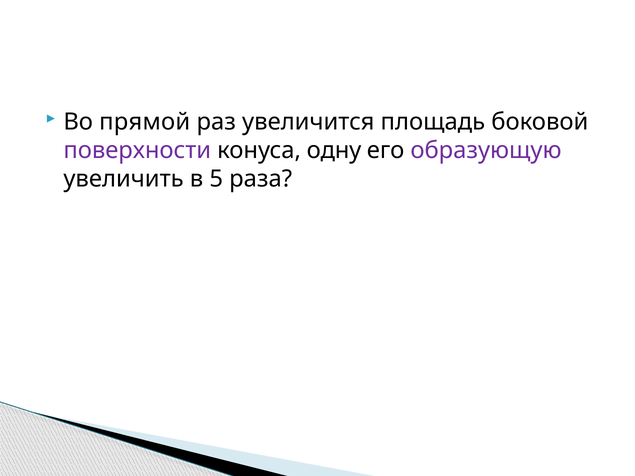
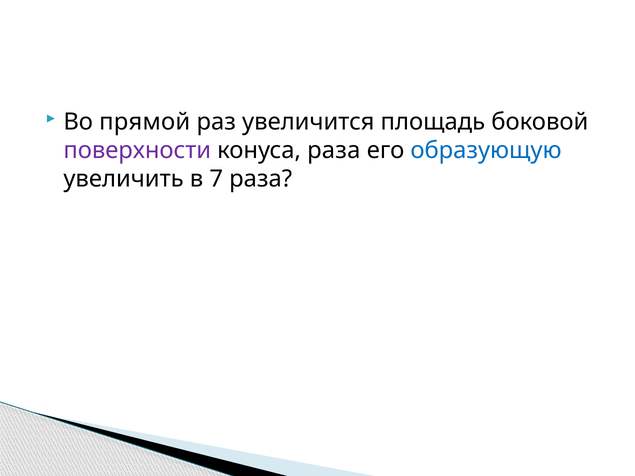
конуса одну: одну -> раза (334, 151)
образующую colour: purple -> blue (486, 151)
5: 5 -> 7 (216, 179)
